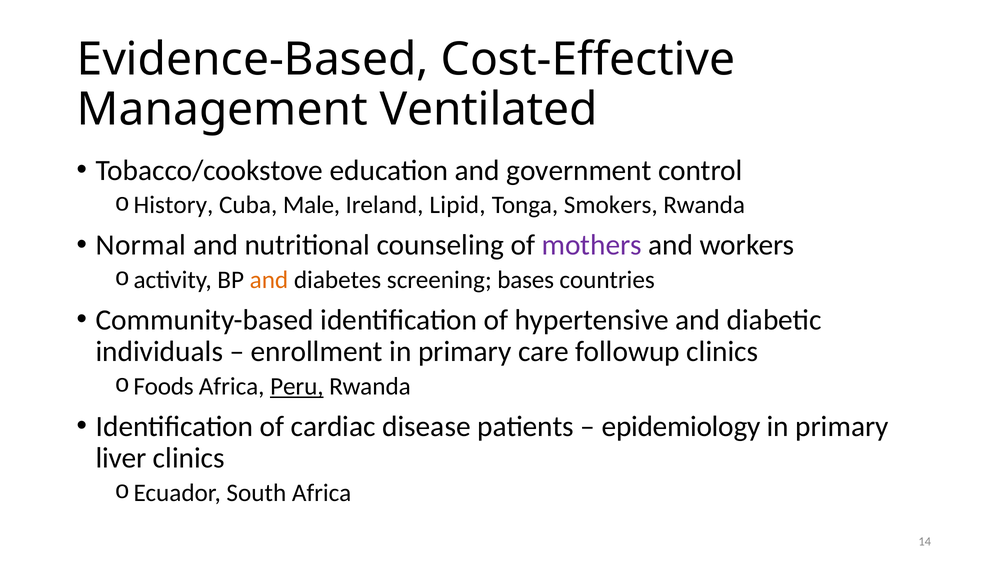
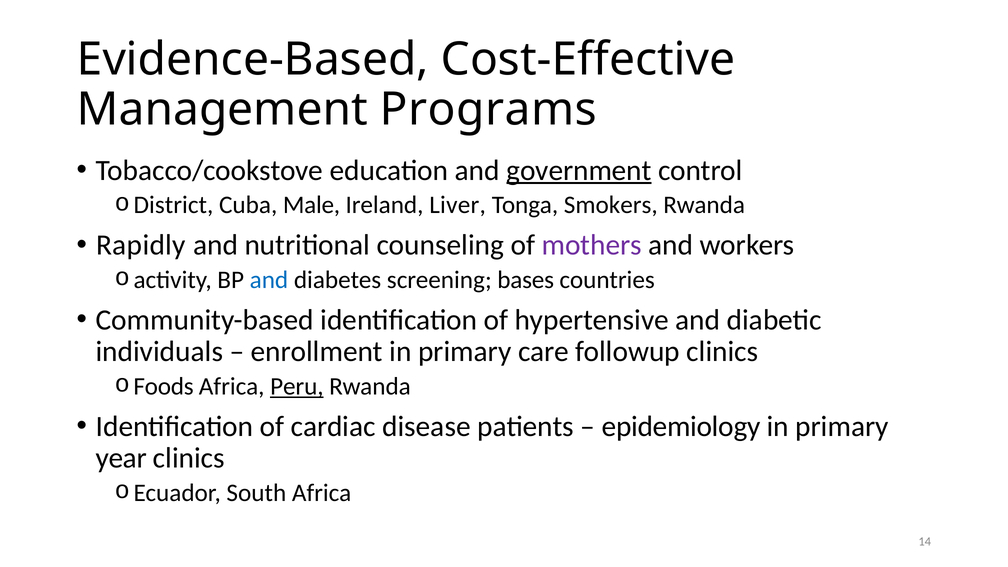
Ventilated: Ventilated -> Programs (488, 110)
government underline: none -> present (579, 170)
History: History -> District (173, 205)
Lipid: Lipid -> Liver (458, 205)
Normal: Normal -> Rapidly (141, 245)
and colour: orange -> blue (269, 280)
liver: liver -> year (121, 458)
